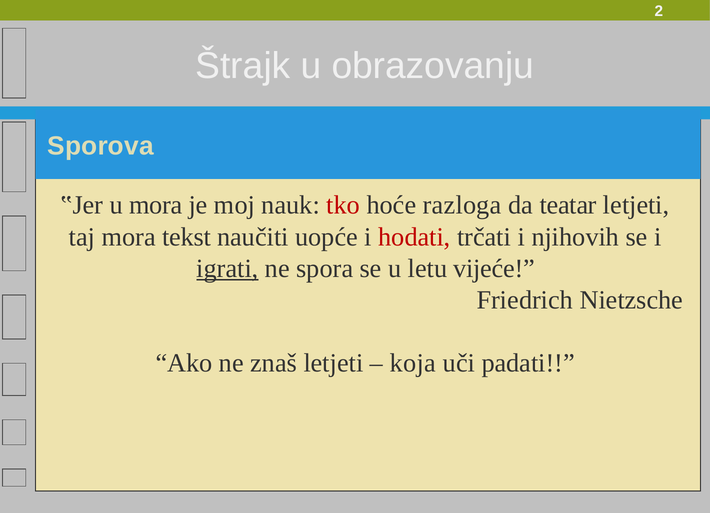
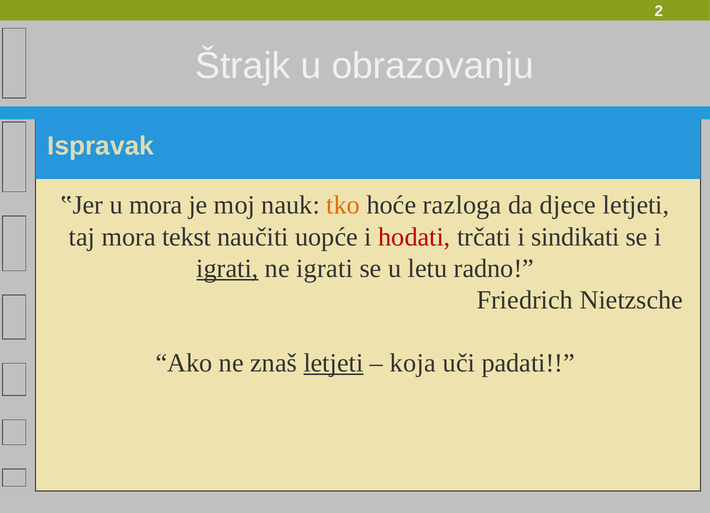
Sporova: Sporova -> Ispravak (101, 146)
tko colour: red -> orange (343, 205)
teatar: teatar -> djece (568, 205)
njihovih: njihovih -> sindikati (575, 237)
ne spora: spora -> igrati (325, 268)
vijeće: vijeće -> radno (494, 268)
letjeti underline: none -> present (333, 363)
